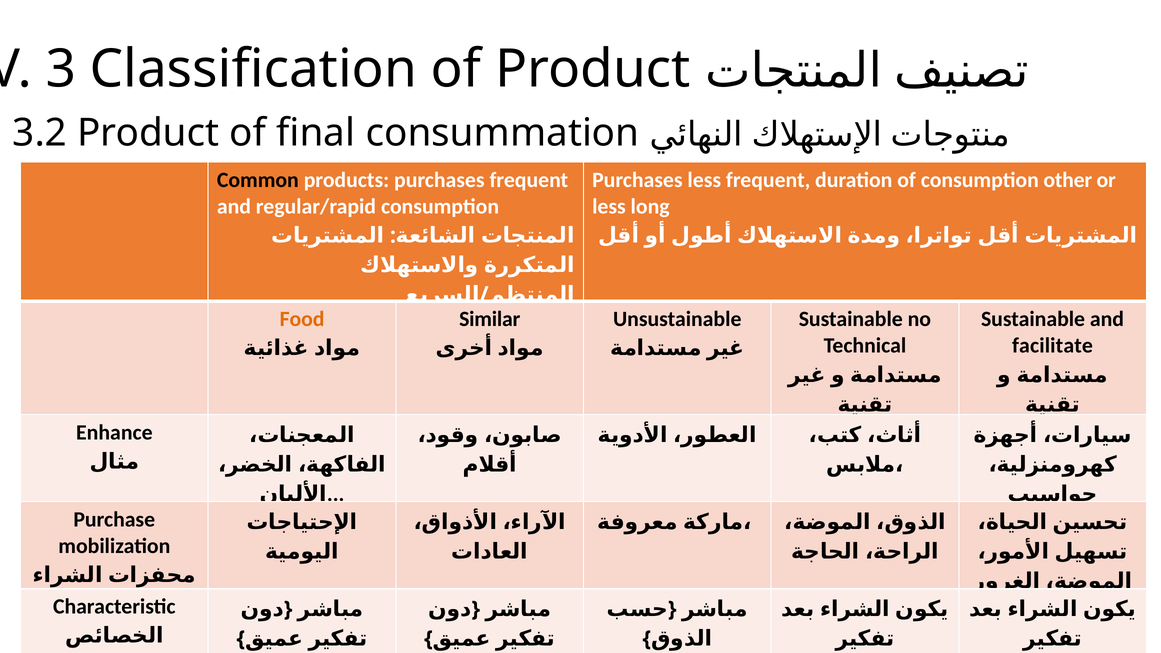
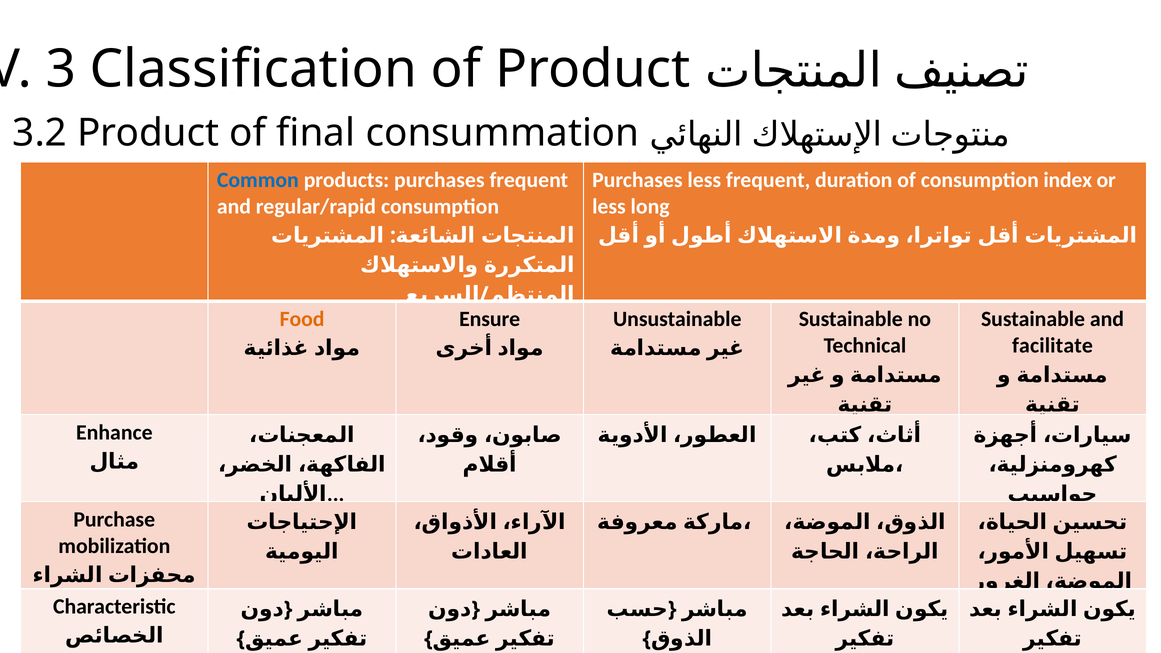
Common colour: black -> blue (258, 180)
other: other -> index (1068, 180)
Similar: Similar -> Ensure (490, 319)
